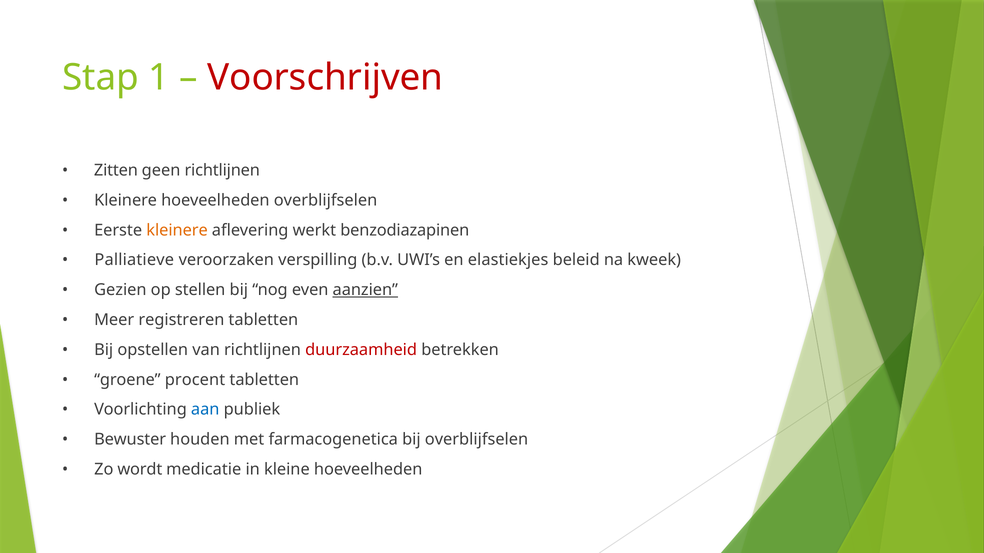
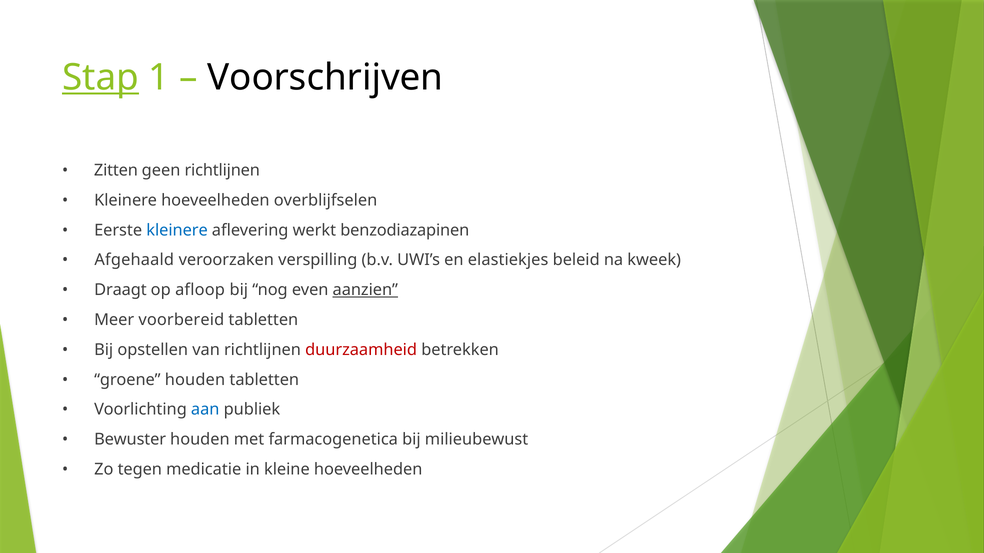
Stap underline: none -> present (100, 78)
Voorschrijven colour: red -> black (325, 78)
kleinere colour: orange -> blue (177, 230)
Palliatieve: Palliatieve -> Afgehaald (134, 260)
Gezien: Gezien -> Draagt (120, 290)
stellen: stellen -> afloop (200, 290)
registreren: registreren -> voorbereid (181, 320)
groene procent: procent -> houden (195, 380)
bij overblijfselen: overblijfselen -> milieubewust (477, 440)
wordt: wordt -> tegen (140, 470)
